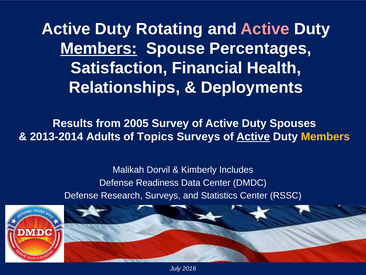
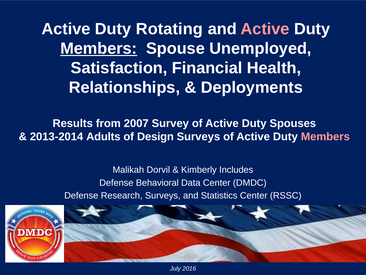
Percentages: Percentages -> Unemployed (260, 48)
2005: 2005 -> 2007 (136, 123)
Topics: Topics -> Design (155, 137)
Active underline: present -> none (253, 137)
Members colour: yellow -> pink (325, 137)
Readiness: Readiness -> Behavioral (157, 182)
